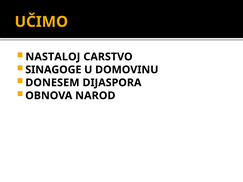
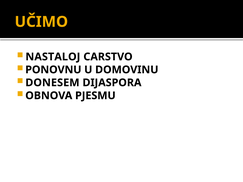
SINAGOGE: SINAGOGE -> PONOVNU (53, 70)
NAROD: NAROD -> PJESMU (95, 96)
